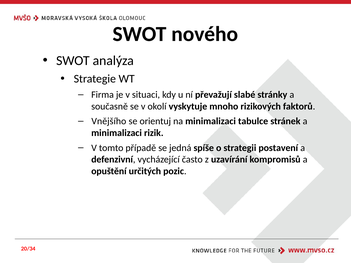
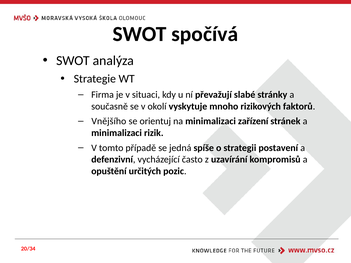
nového: nového -> spočívá (205, 34)
tabulce: tabulce -> zařízení (253, 121)
